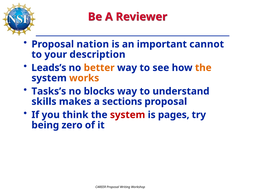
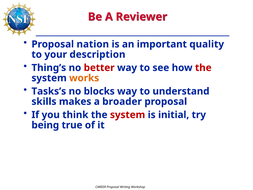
cannot: cannot -> quality (207, 44)
Leads’s: Leads’s -> Thing’s (49, 68)
better colour: orange -> red (99, 68)
the colour: orange -> red (203, 68)
sections: sections -> broader (122, 101)
pages: pages -> initial (174, 115)
zero: zero -> true (72, 125)
